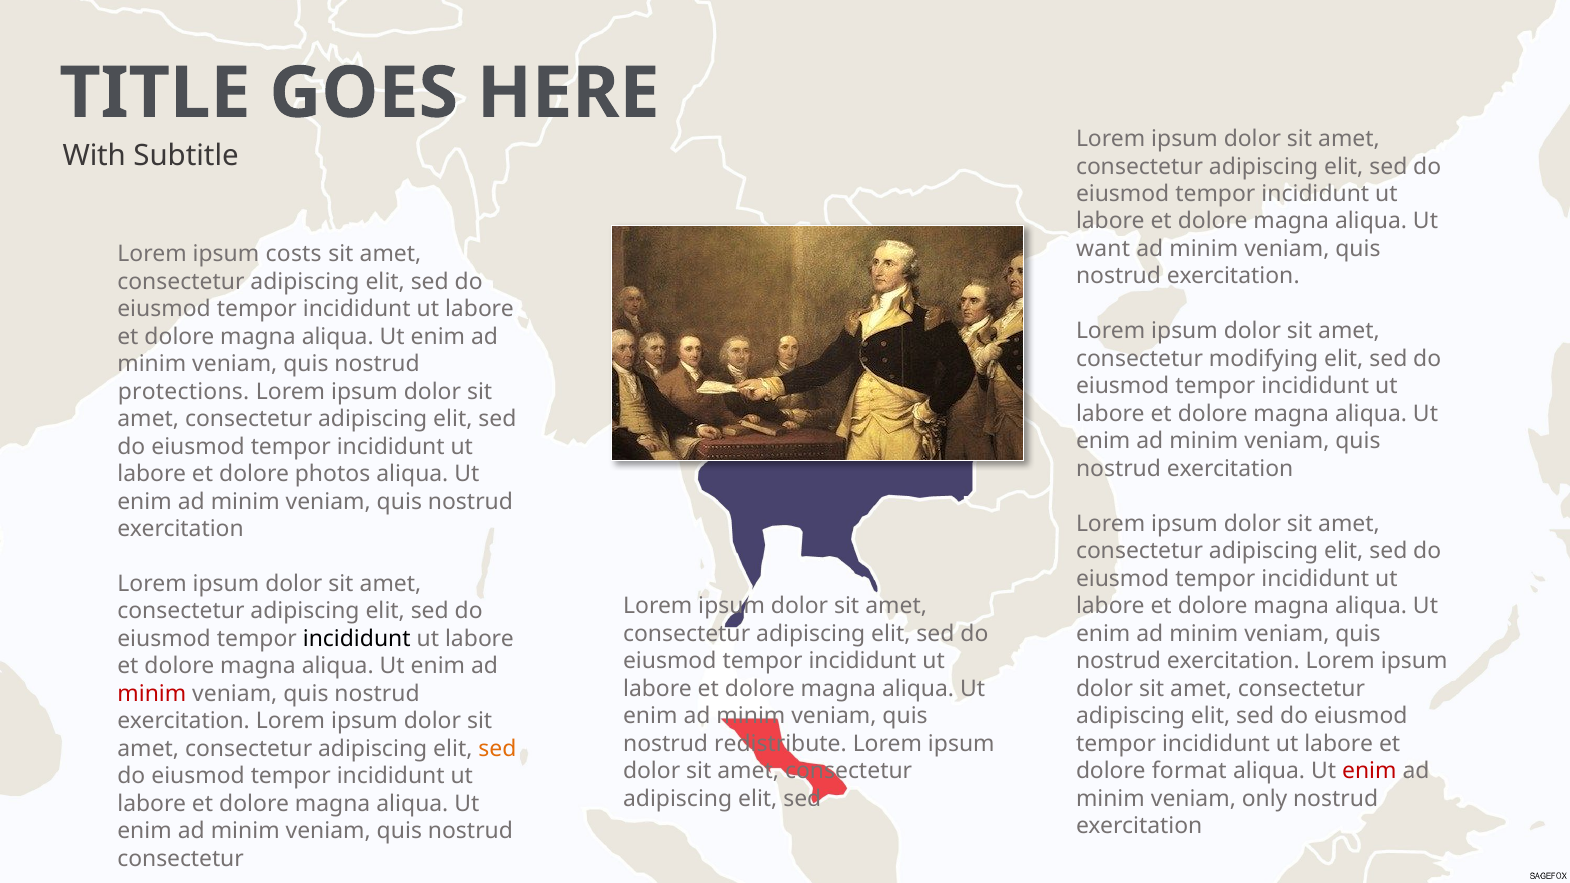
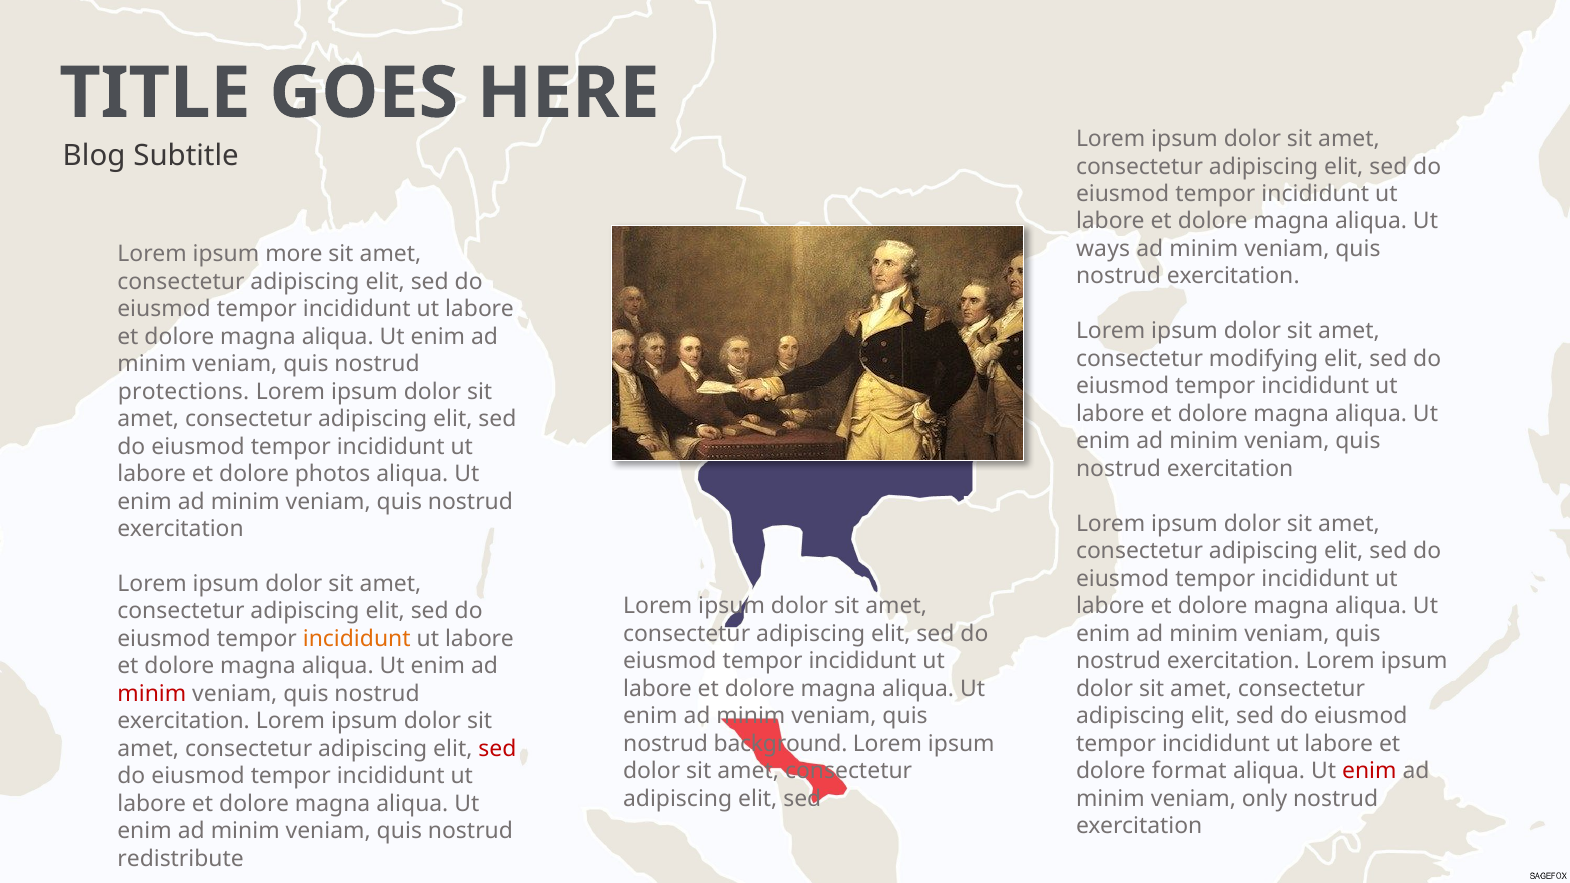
With: With -> Blog (94, 156)
want: want -> ways (1103, 249)
costs: costs -> more (294, 254)
incididunt colour: black -> orange (357, 639)
redistribute: redistribute -> background (781, 744)
sed colour: orange -> red (497, 749)
consectetur: consectetur -> redistribute (181, 859)
